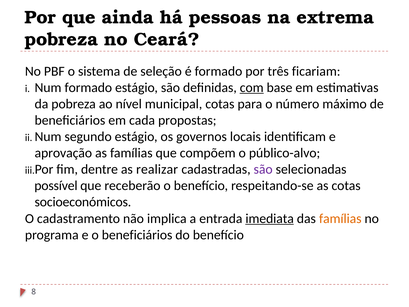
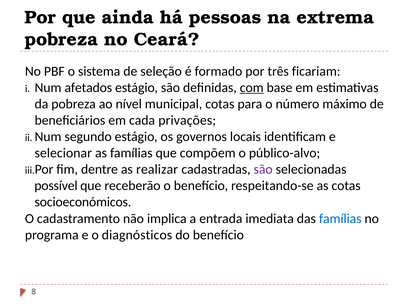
Num formado: formado -> afetados (88, 87)
propostas: propostas -> privações (187, 120)
aprovação: aprovação -> selecionar (63, 153)
imediata underline: present -> none (270, 218)
famílias colour: orange -> blue (340, 218)
o beneficiários: beneficiários -> diagnósticos (137, 235)
